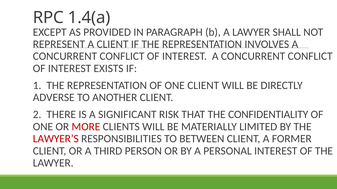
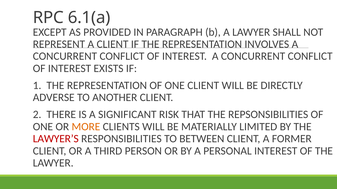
1.4(a: 1.4(a -> 6.1(a (89, 18)
CONFIDENTIALITY: CONFIDENTIALITY -> REPSONSIBILITIES (268, 115)
MORE colour: red -> orange (86, 127)
